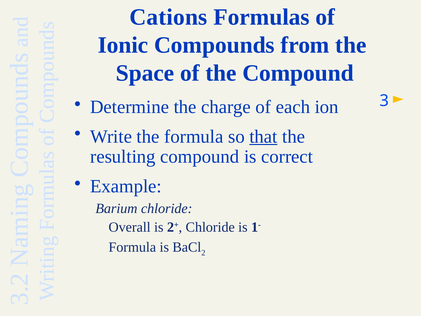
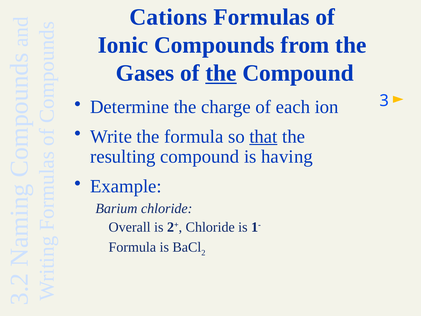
Space: Space -> Gases (145, 73)
the underline: none -> present (221, 73)
correct: correct -> having (287, 157)
